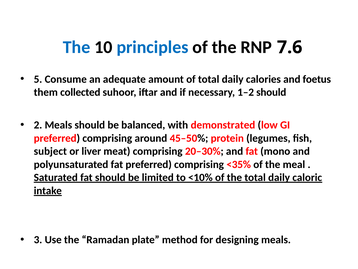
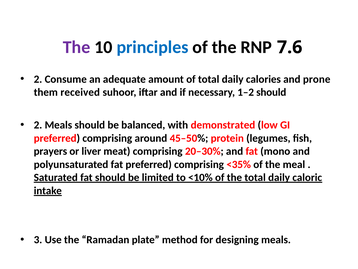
The colour: blue -> purple (77, 47)
5: 5 -> 2 (38, 79)
foetus: foetus -> prone (317, 79)
collected: collected -> received (80, 92)
subject: subject -> prayers (50, 151)
